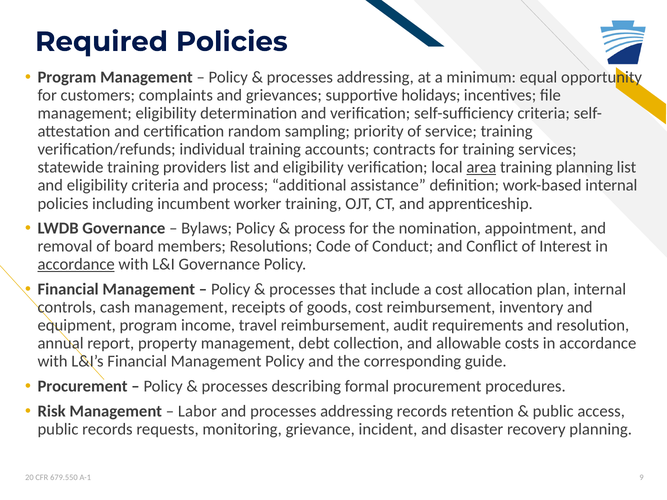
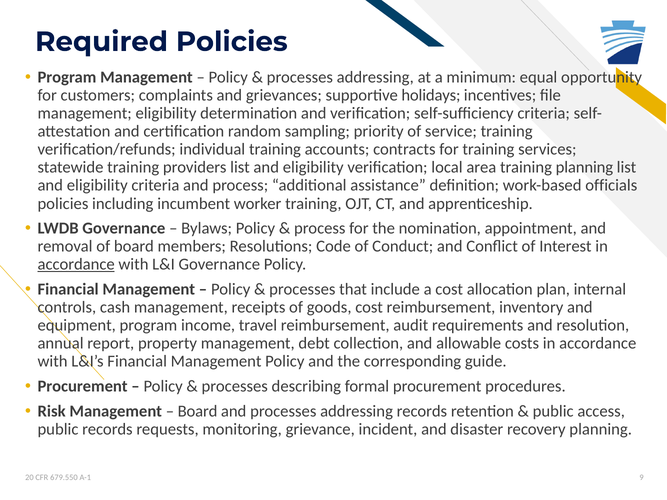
area underline: present -> none (481, 168)
work-based internal: internal -> officials (611, 186)
Labor: Labor -> Board (198, 412)
